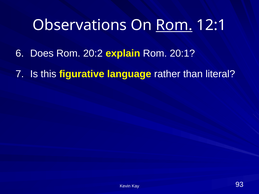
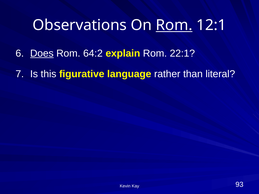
Does underline: none -> present (42, 53)
20:2: 20:2 -> 64:2 (93, 53)
20:1: 20:1 -> 22:1 (182, 53)
